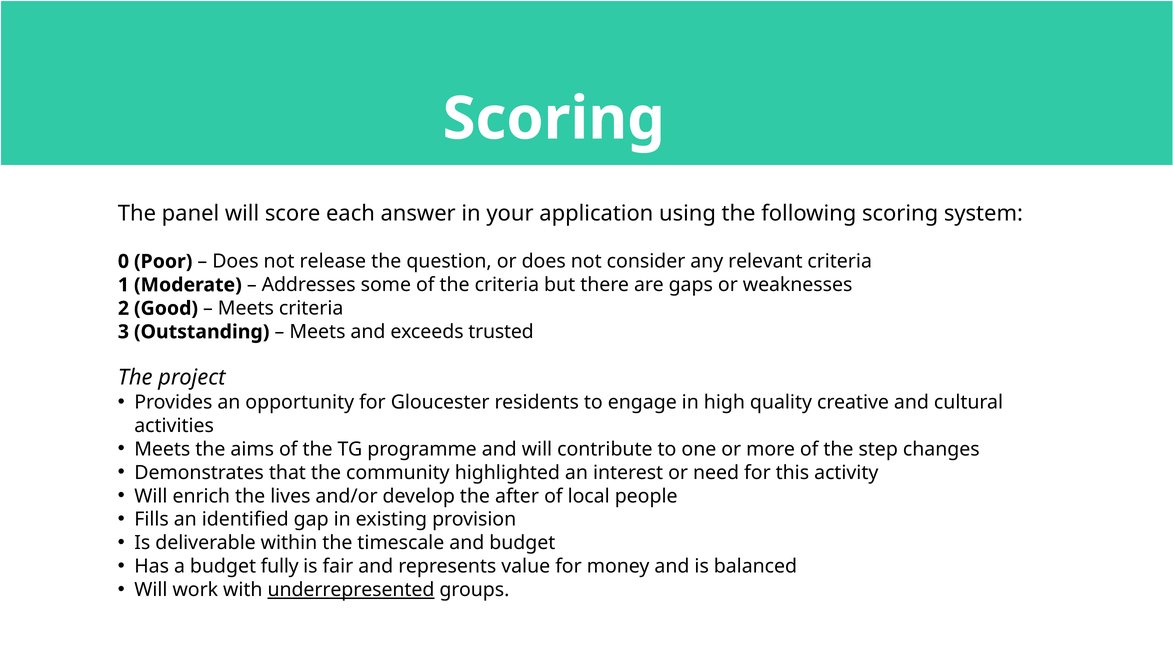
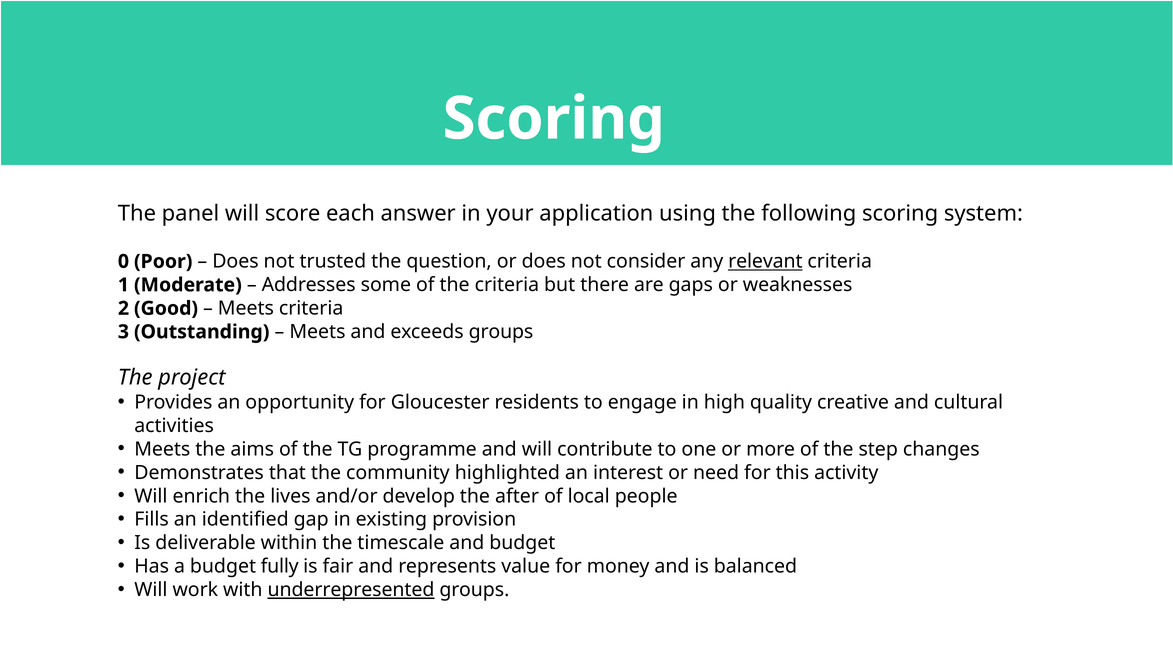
release: release -> trusted (333, 261)
relevant underline: none -> present (765, 261)
exceeds trusted: trusted -> groups (501, 332)
